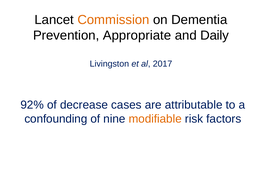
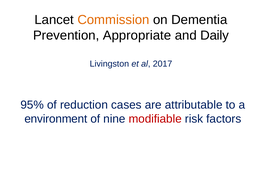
92%: 92% -> 95% (32, 105)
decrease: decrease -> reduction (84, 105)
confounding: confounding -> environment (56, 119)
modifiable colour: orange -> red (155, 119)
